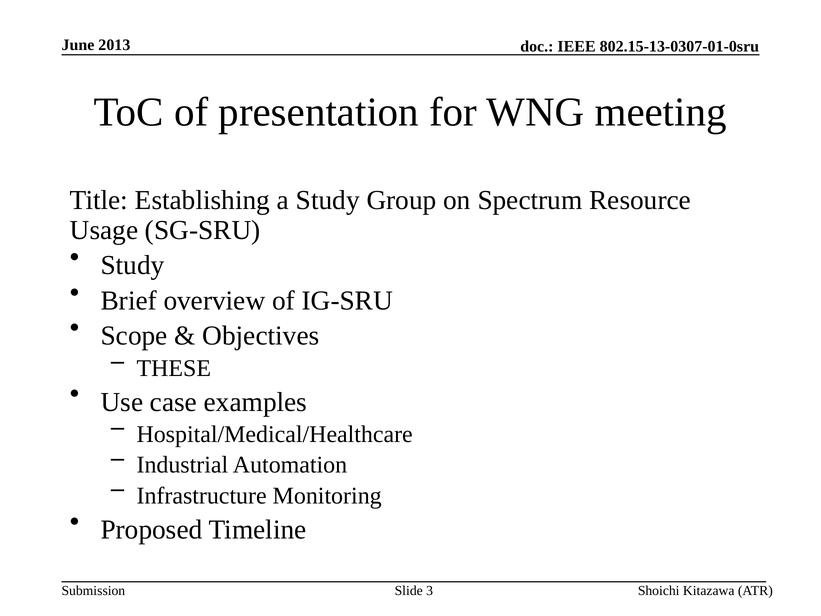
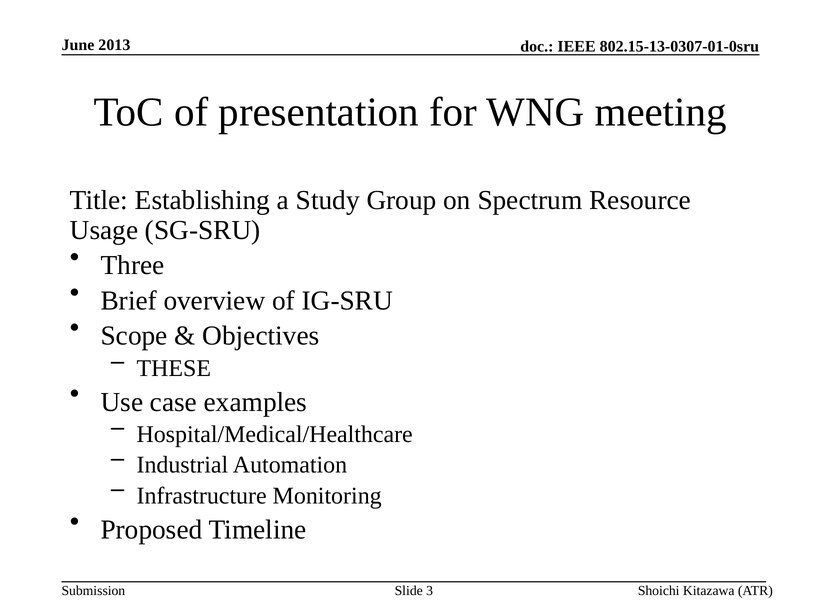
Study: Study -> Three (133, 265)
